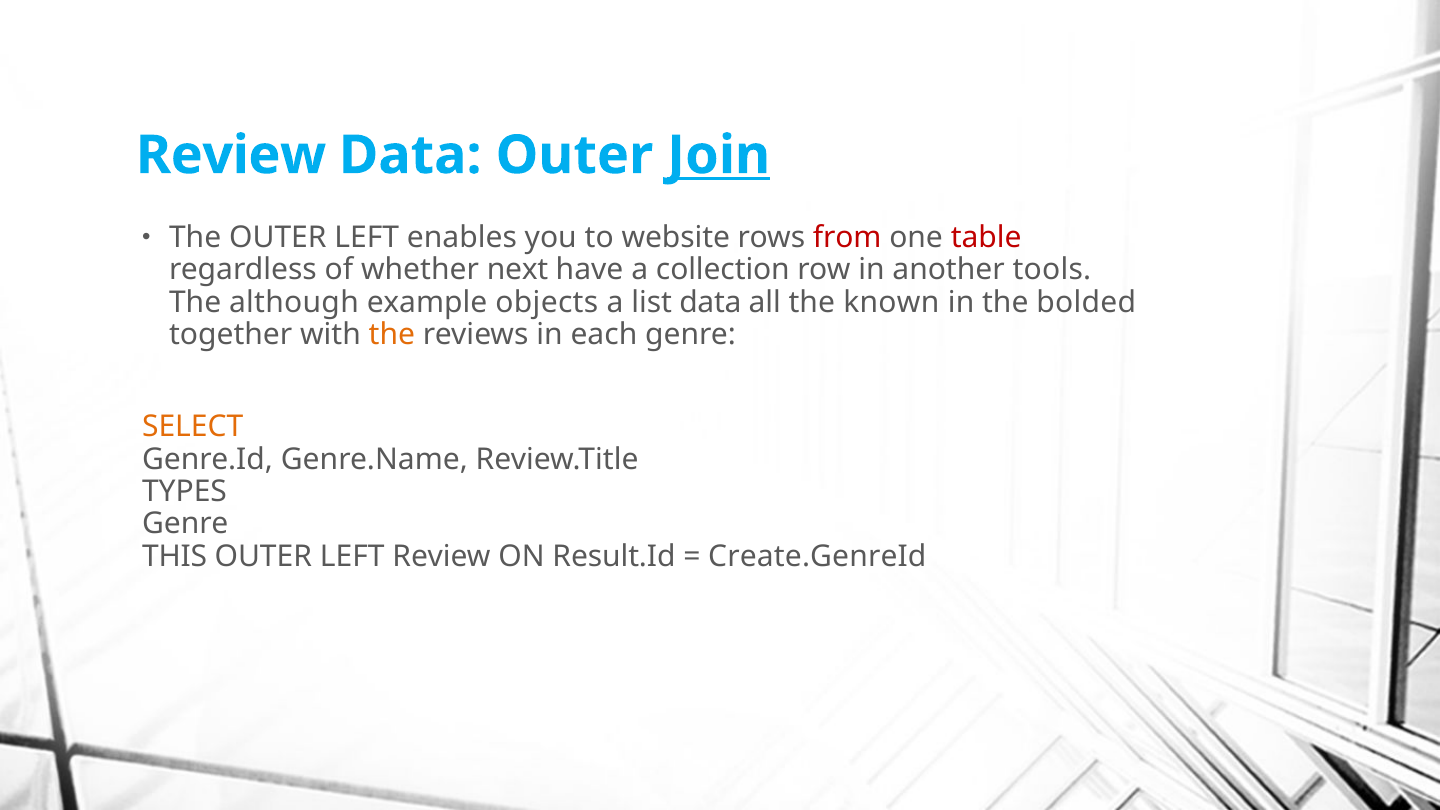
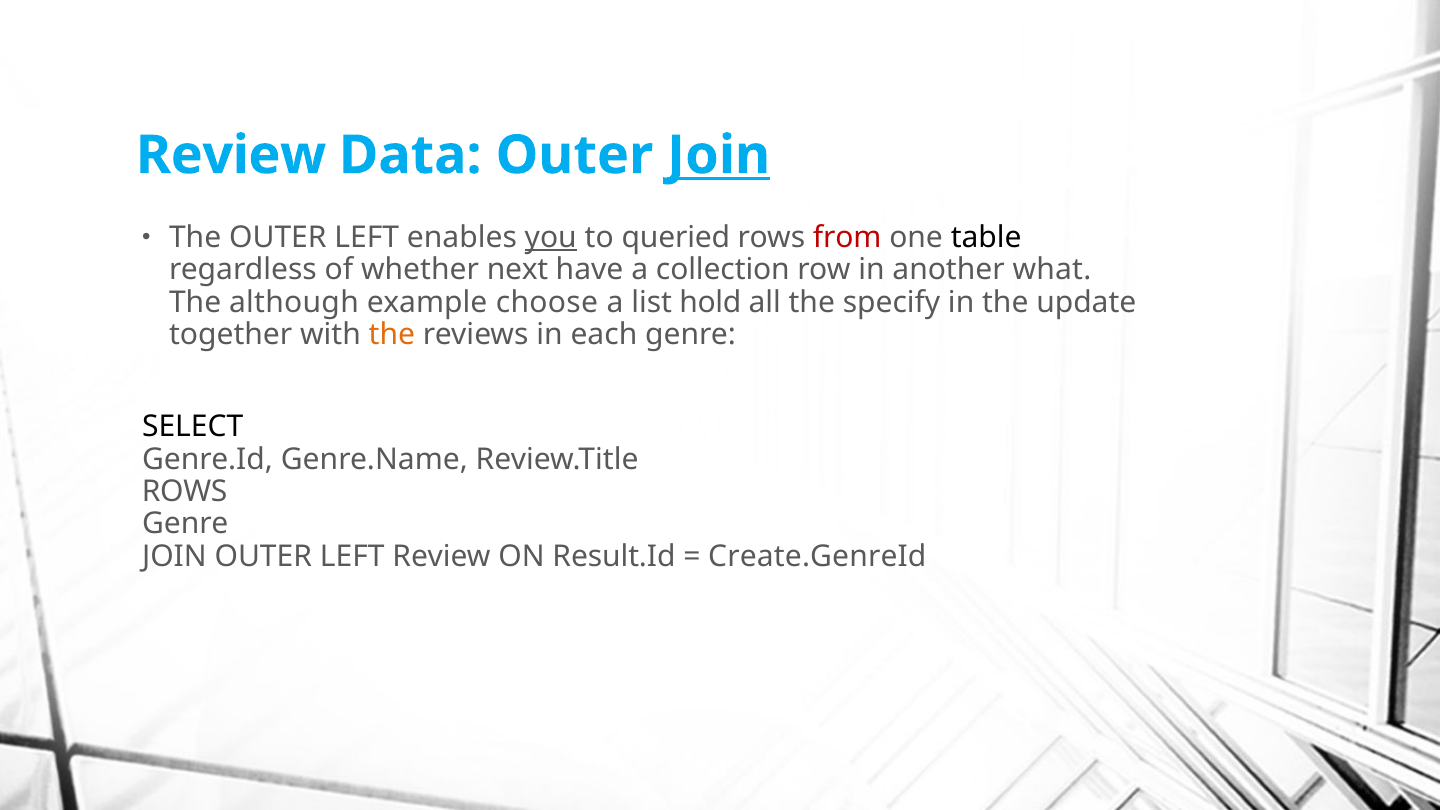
you underline: none -> present (551, 238)
website: website -> queried (676, 238)
table colour: red -> black (986, 238)
tools: tools -> what (1052, 270)
objects: objects -> choose (547, 302)
list data: data -> hold (710, 302)
known: known -> specify (892, 302)
bolded: bolded -> update (1086, 302)
SELECT colour: orange -> black (193, 427)
TYPES: TYPES -> ROWS (185, 492)
THIS: THIS -> JOIN (174, 557)
